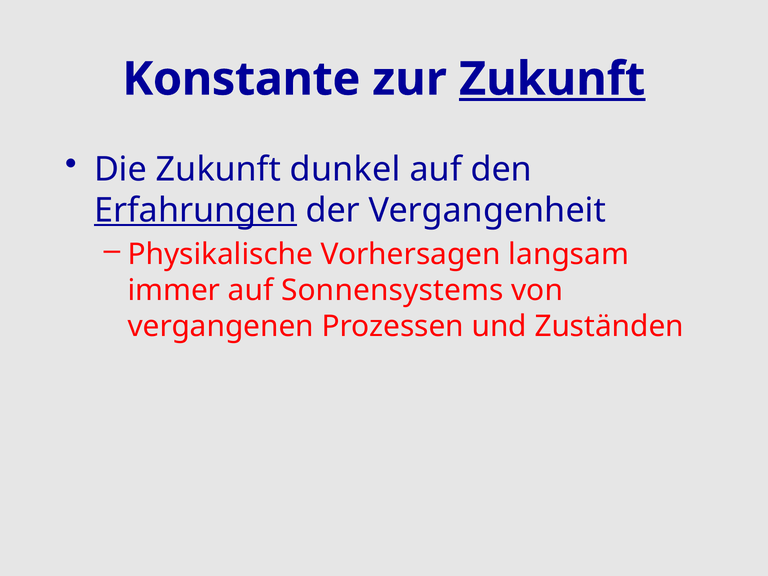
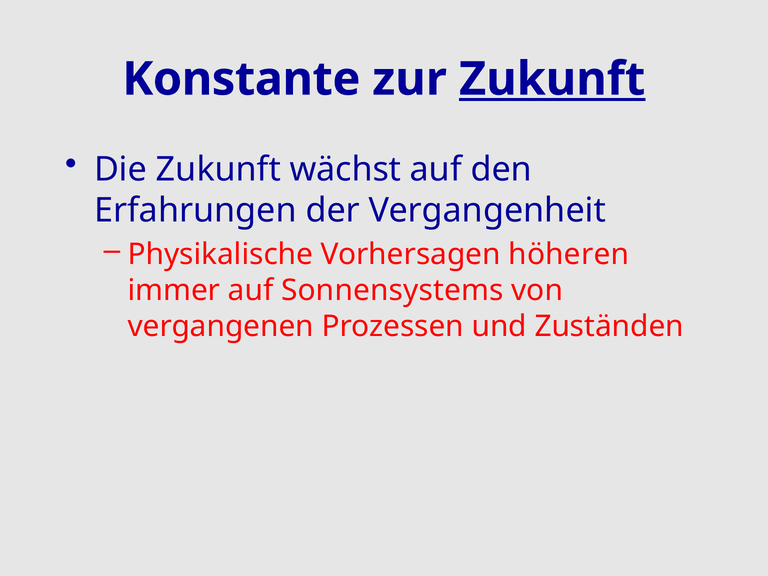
dunkel: dunkel -> wächst (345, 170)
Erfahrungen underline: present -> none (195, 211)
langsam: langsam -> höheren (569, 255)
